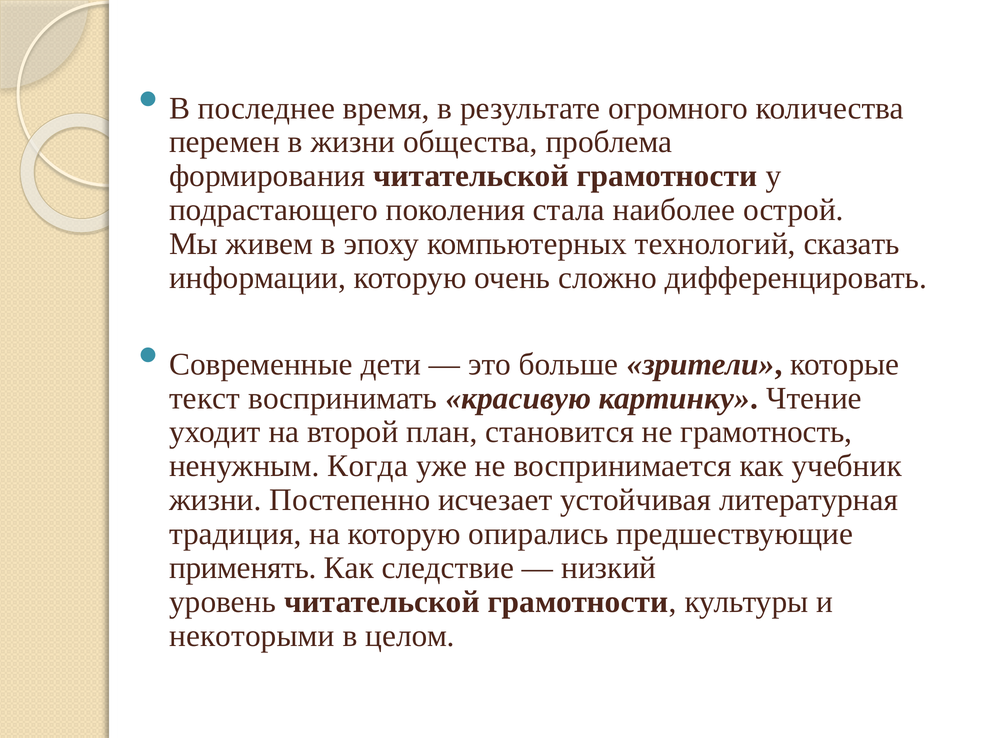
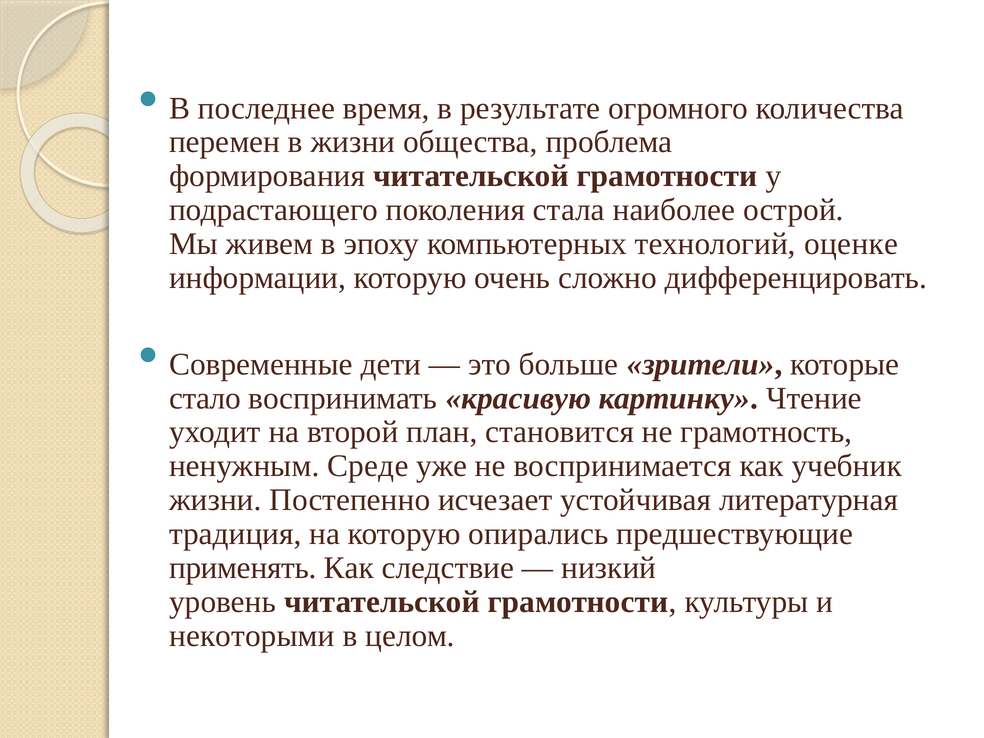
сказать: сказать -> оценке (851, 244)
текст: текст -> стало (205, 398)
Когда: Когда -> Среде (368, 466)
